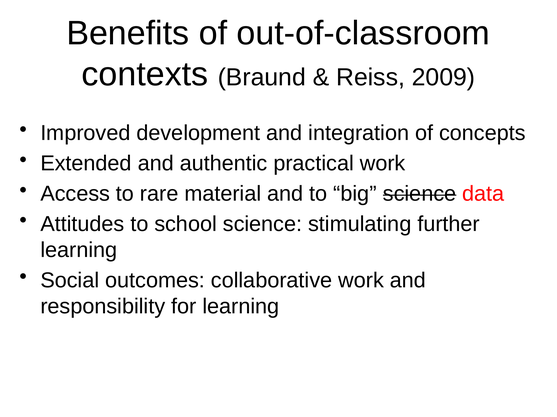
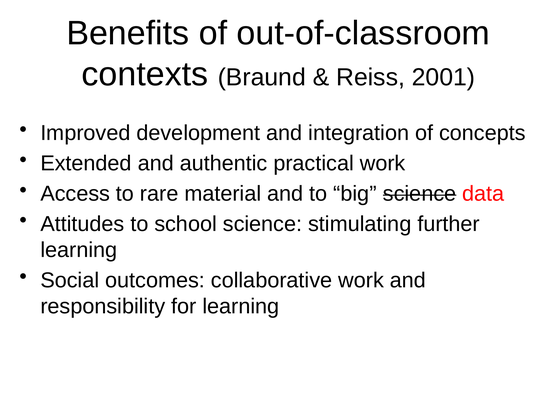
2009: 2009 -> 2001 (444, 77)
